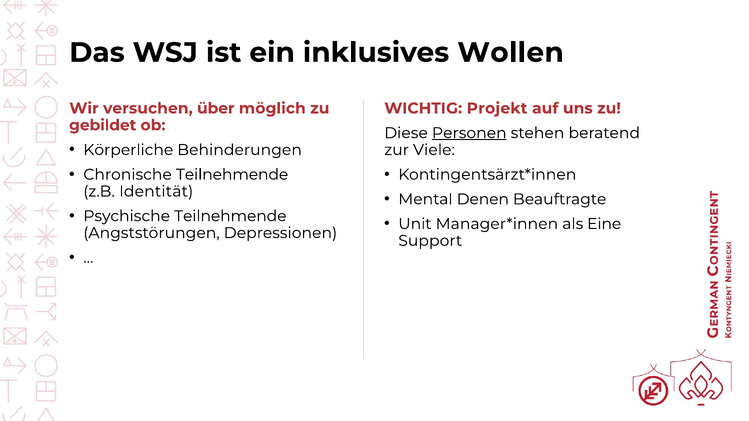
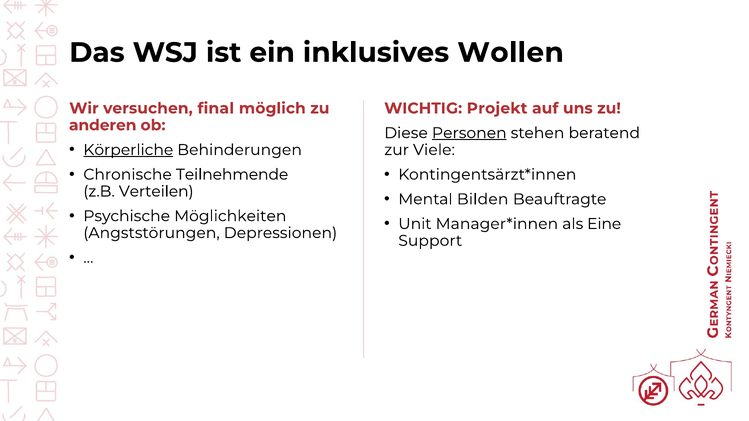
über: über -> final (216, 108)
gebildet: gebildet -> anderen (103, 125)
Körperliche underline: none -> present (128, 150)
Identität: Identität -> Verteilen (156, 192)
Denen: Denen -> Bilden (483, 199)
Psychische Teilnehmende: Teilnehmende -> Möglichkeiten (230, 216)
